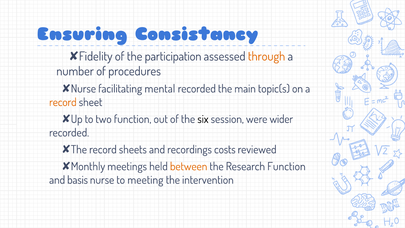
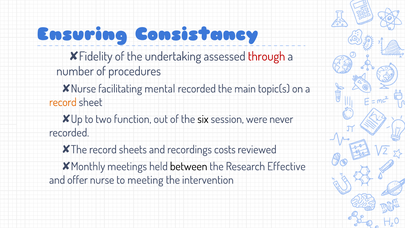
participation: participation -> undertaking (173, 56)
through colour: orange -> red (267, 56)
wider: wider -> never (281, 119)
between colour: orange -> black (189, 166)
Research Function: Function -> Effective (286, 166)
basis: basis -> offer (78, 180)
